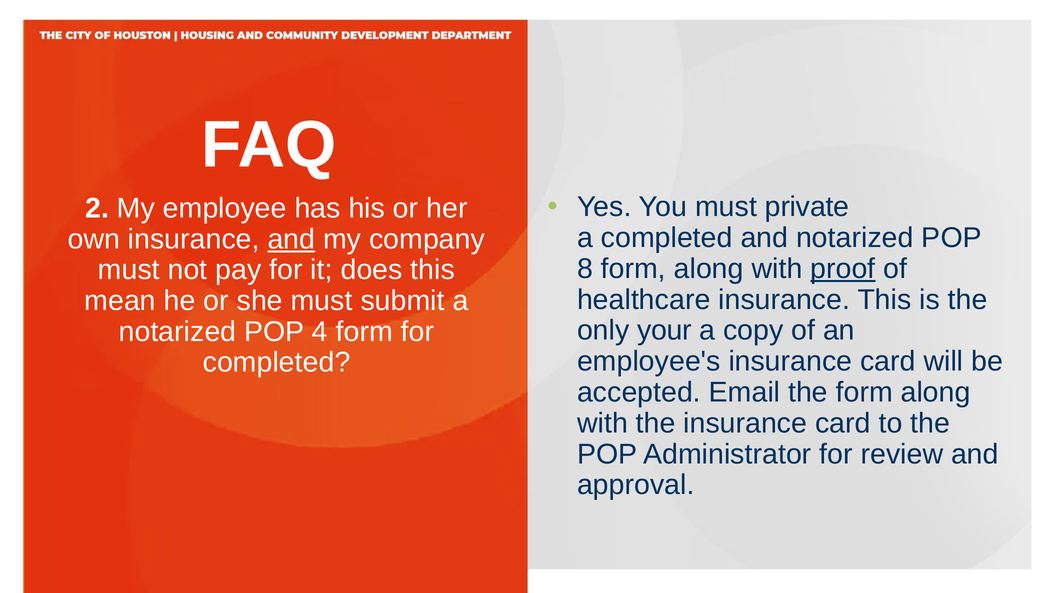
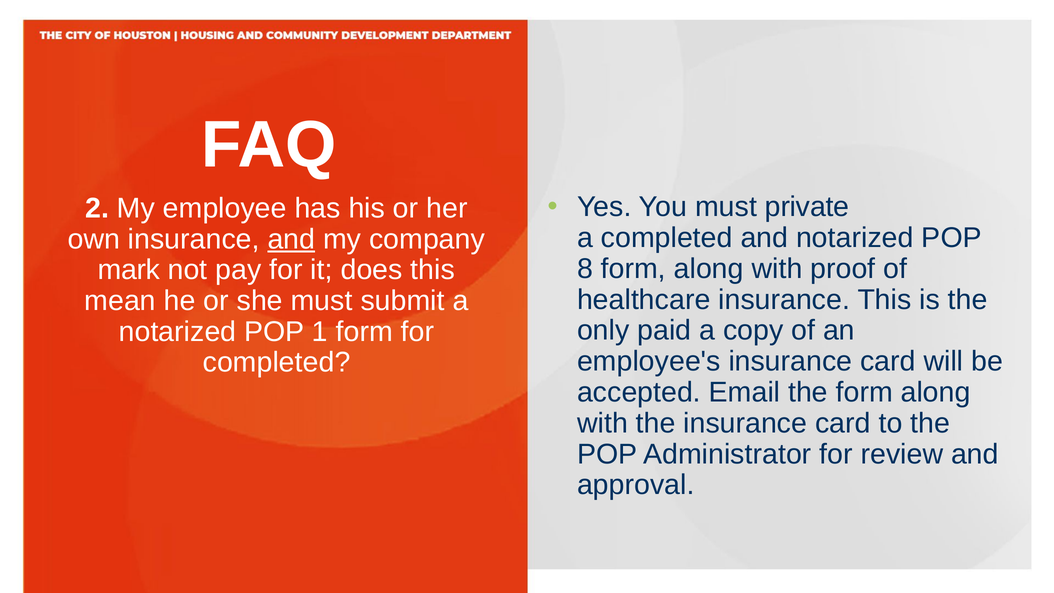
proof underline: present -> none (843, 269)
must: must -> mark (129, 270)
your: your -> paid (664, 330)
4: 4 -> 1 (320, 332)
